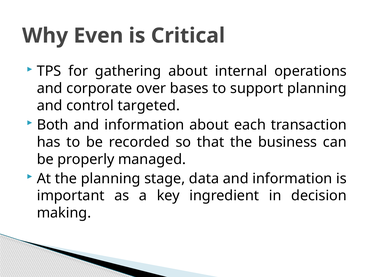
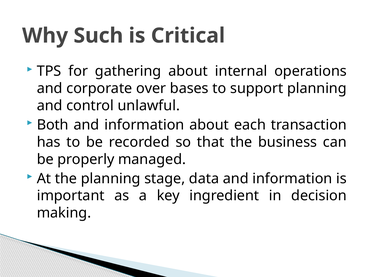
Even: Even -> Such (98, 36)
targeted: targeted -> unlawful (149, 106)
